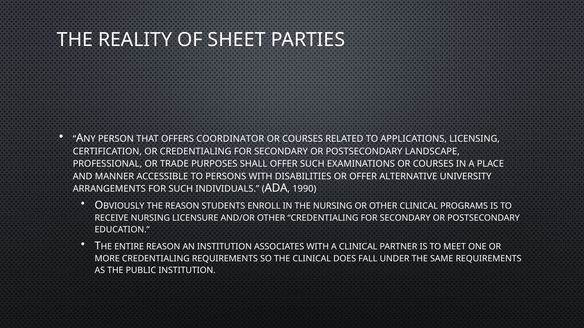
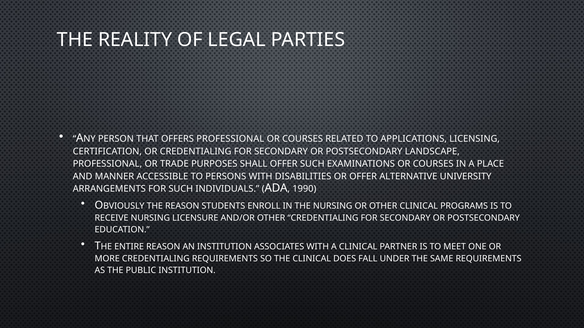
SHEET: SHEET -> LEGAL (237, 40)
OFFERS COORDINATOR: COORDINATOR -> PROFESSIONAL (230, 139)
